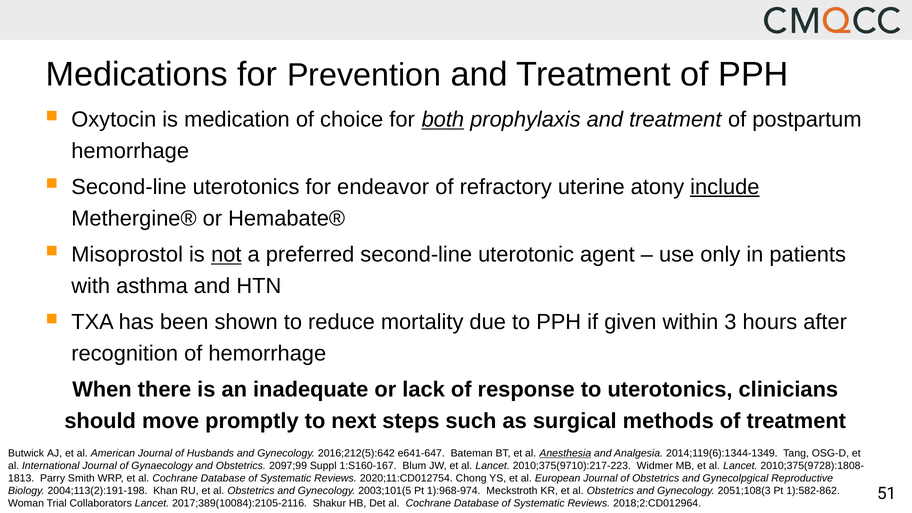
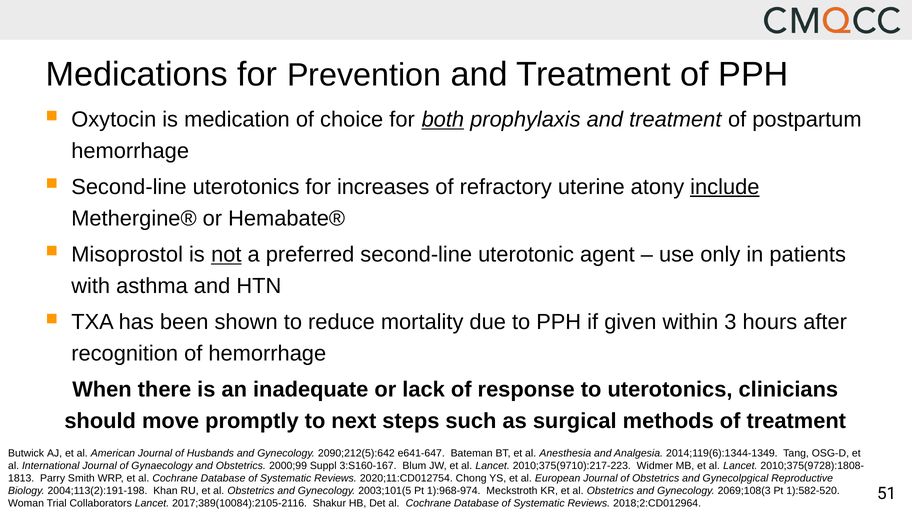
endeavor: endeavor -> increases (383, 187)
2016;212(5):642: 2016;212(5):642 -> 2090;212(5):642 (356, 453)
Anesthesia underline: present -> none (565, 453)
2097;99: 2097;99 -> 2000;99 (288, 466)
1:S160-167: 1:S160-167 -> 3:S160-167 (368, 466)
2051;108(3: 2051;108(3 -> 2069;108(3 (744, 491)
1):582-862: 1):582-862 -> 1):582-520 (813, 491)
